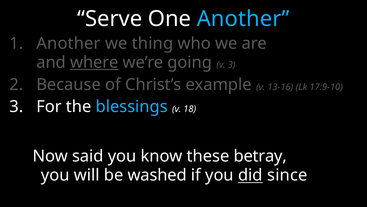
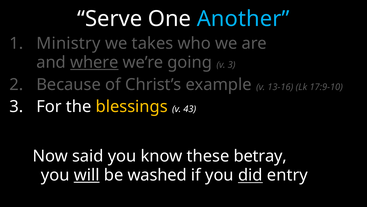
Another: Another -> Ministry (68, 43)
thing: thing -> takes (153, 43)
blessings colour: light blue -> yellow (132, 106)
18: 18 -> 43 (190, 109)
will underline: none -> present (87, 175)
since: since -> entry (287, 175)
